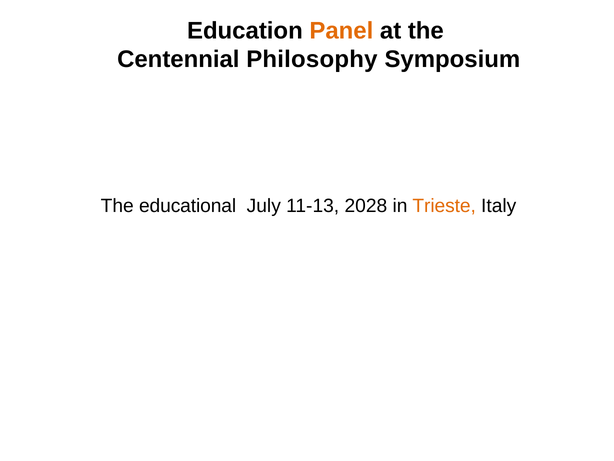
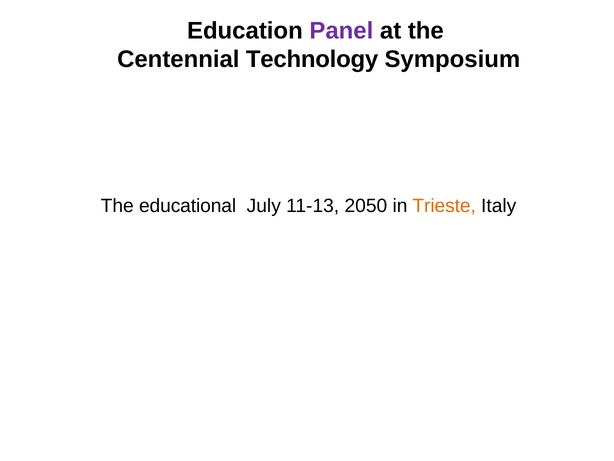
Panel colour: orange -> purple (341, 31)
Philosophy: Philosophy -> Technology (312, 59)
2028: 2028 -> 2050 (366, 206)
